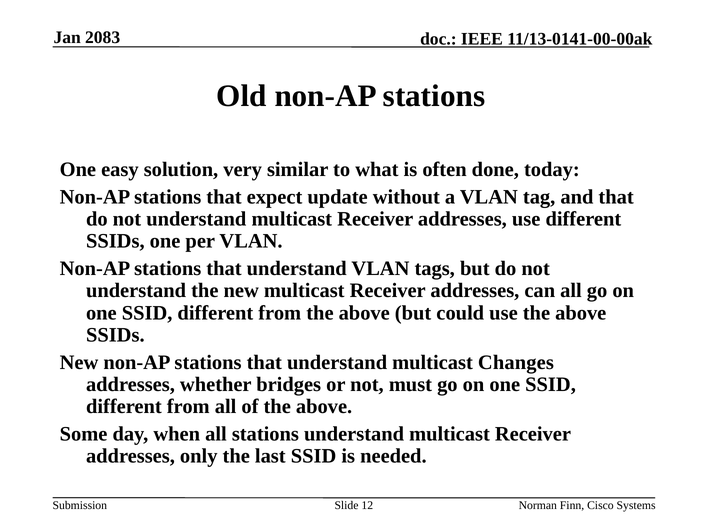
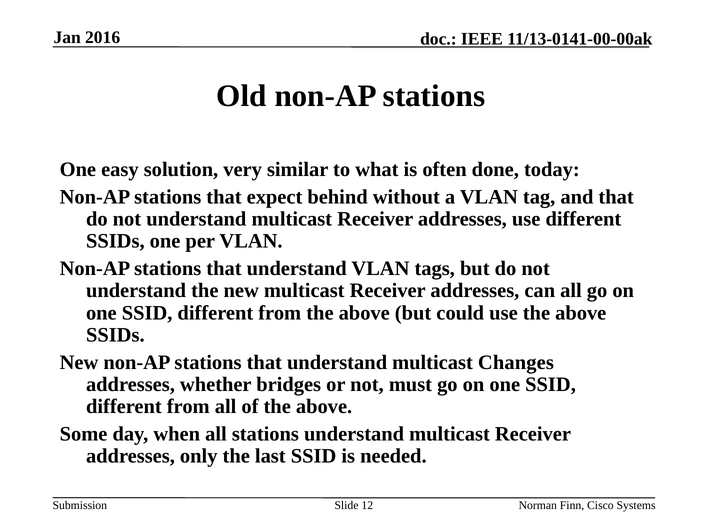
2083: 2083 -> 2016 (103, 37)
update: update -> behind (338, 197)
